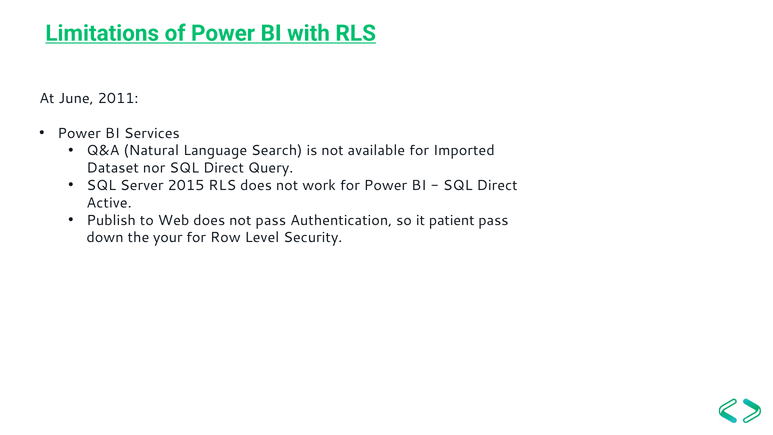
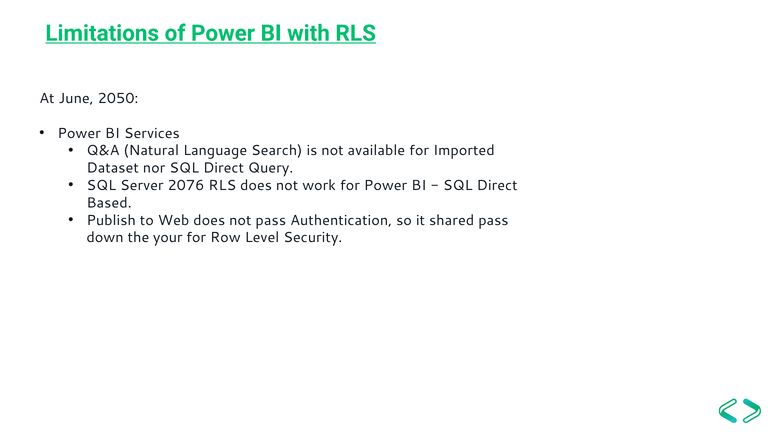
2011: 2011 -> 2050 (118, 98)
2015: 2015 -> 2076 (186, 185)
Active: Active -> Based (109, 203)
patient: patient -> shared (452, 220)
